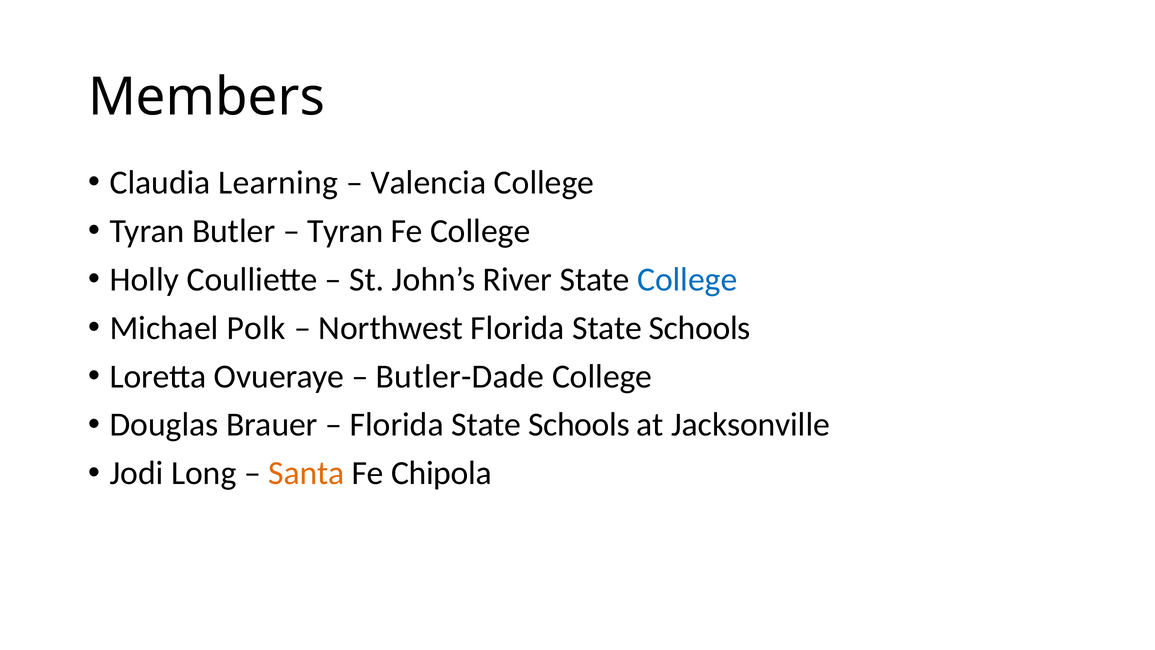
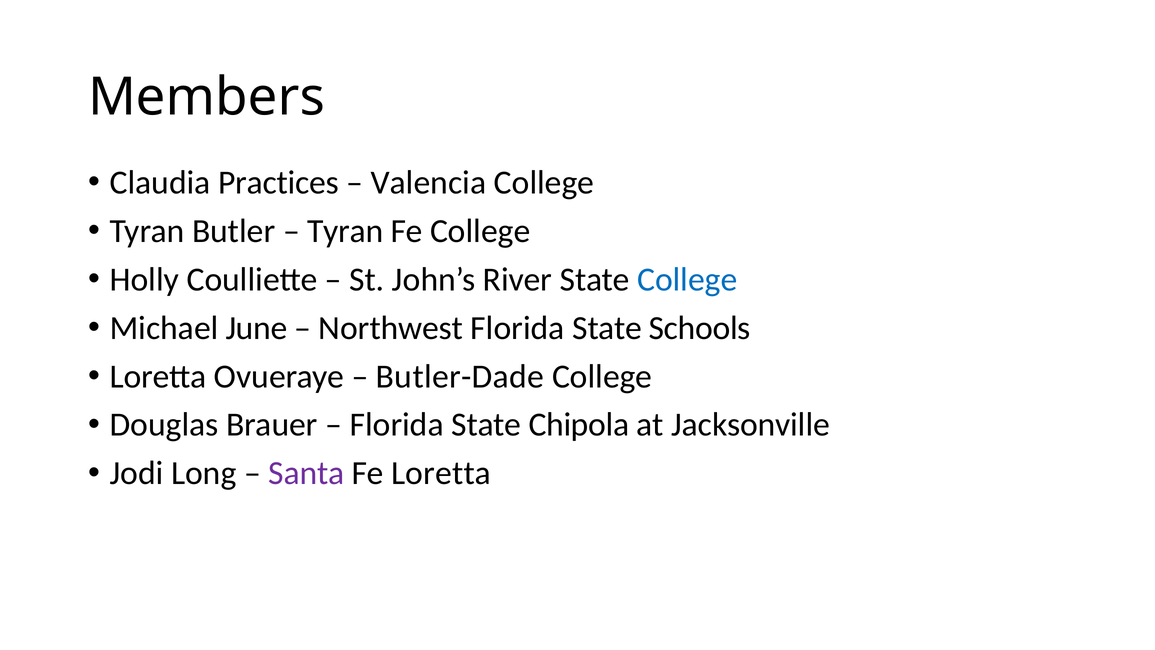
Learning: Learning -> Practices (278, 182)
Polk: Polk -> June (256, 328)
Schools: Schools -> Chipola (579, 425)
Santa colour: orange -> purple (306, 473)
Fe Chipola: Chipola -> Loretta (441, 473)
